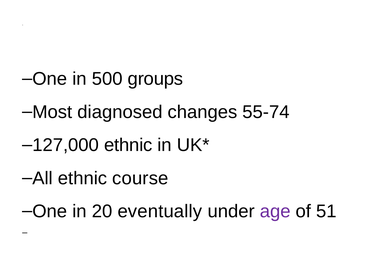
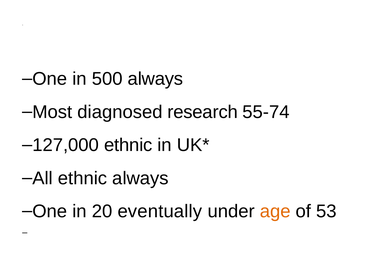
500 groups: groups -> always (155, 79)
changes: changes -> research (203, 112)
ethnic course: course -> always (140, 179)
age colour: purple -> orange (275, 212)
51: 51 -> 53 (326, 212)
